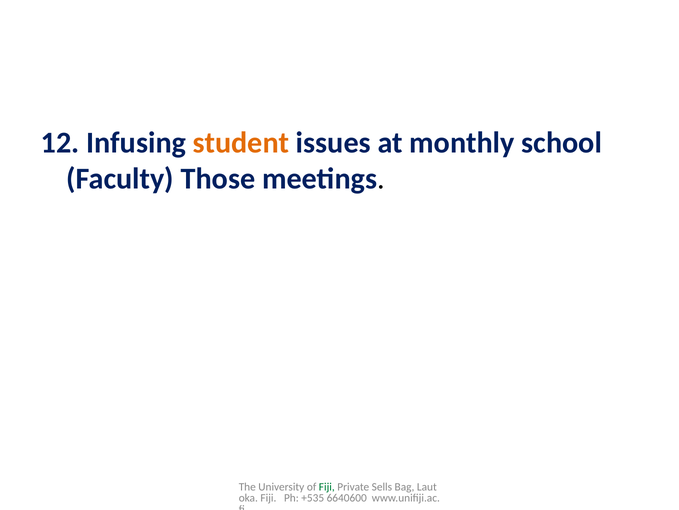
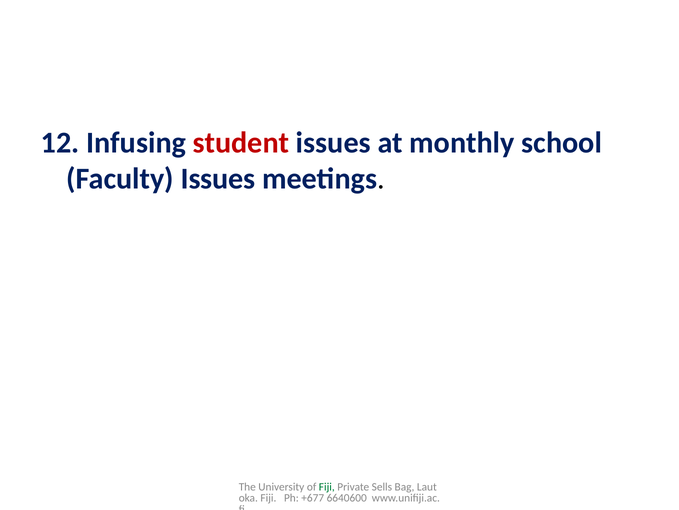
student colour: orange -> red (241, 142)
Faculty Those: Those -> Issues (218, 179)
+535: +535 -> +677 (313, 498)
